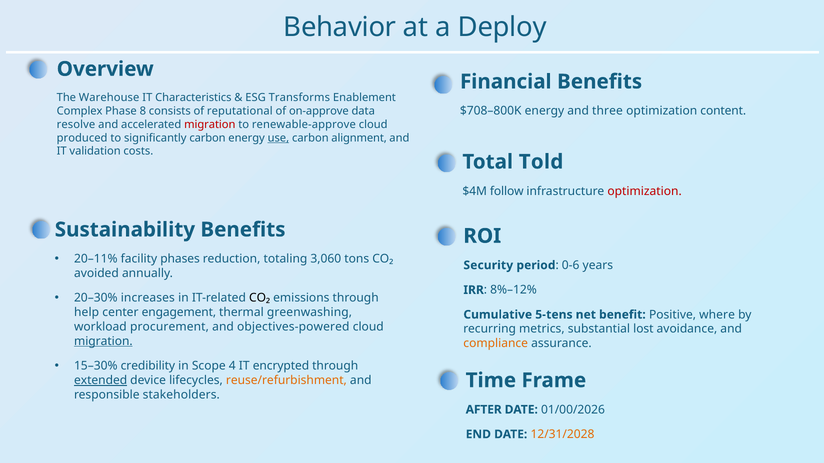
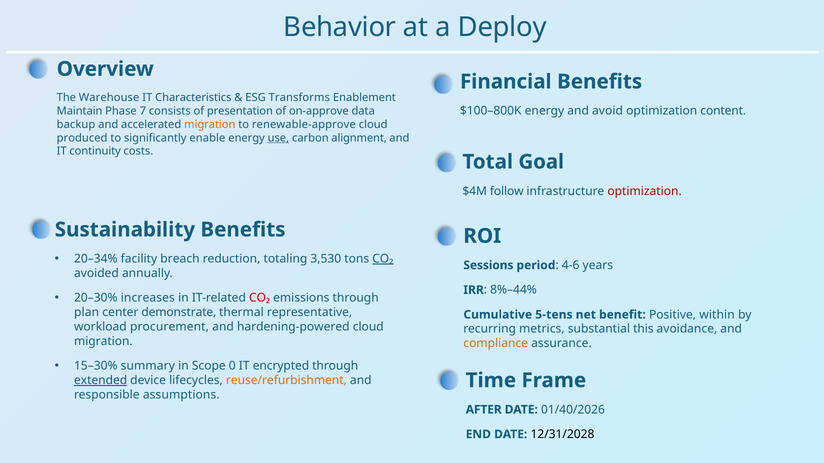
$708–800K: $708–800K -> $100–800K (491, 111)
three: three -> avoid (607, 111)
Complex: Complex -> Maintain (80, 111)
8: 8 -> 7 (143, 111)
reputational: reputational -> presentation (240, 111)
resolve: resolve -> backup (76, 125)
migration colour: red -> orange (210, 125)
significantly carbon: carbon -> enable (207, 138)
validation: validation -> continuity (95, 151)
Told: Told -> Goal (541, 162)
20–11%: 20–11% -> 20–34% (96, 259)
phases: phases -> breach (180, 259)
3,060: 3,060 -> 3,530 (326, 259)
CO₂ underline: none -> present (383, 259)
Security: Security -> Sessions (488, 266)
0-6: 0-6 -> 4-6 (571, 266)
8%–12%: 8%–12% -> 8%–44% (513, 290)
CO₂ colour: black -> red (260, 298)
help: help -> plan (87, 313)
engagement: engagement -> demonstrate (179, 313)
greenwashing: greenwashing -> representative (310, 313)
where: where -> within (717, 315)
objectives-powered: objectives-powered -> hardening-powered (293, 327)
lost: lost -> this (643, 329)
migration underline: present -> none (103, 342)
credibility: credibility -> summary (148, 366)
4: 4 -> 0 (232, 366)
stakeholders: stakeholders -> assumptions (181, 395)
01/00/2026: 01/00/2026 -> 01/40/2026 (573, 410)
12/31/2028 colour: orange -> black (562, 435)
